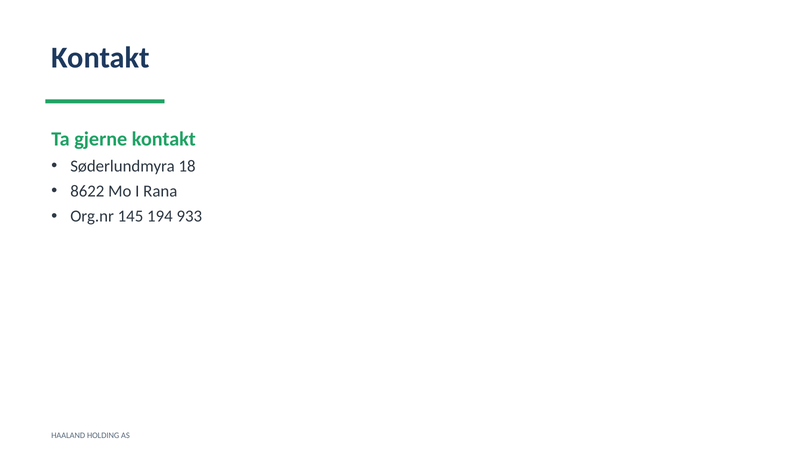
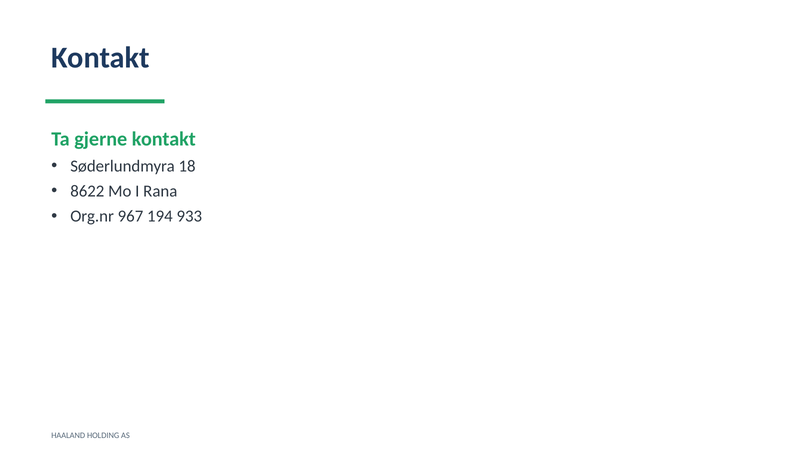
145: 145 -> 967 (130, 216)
